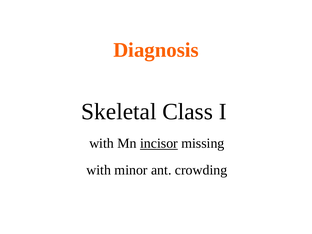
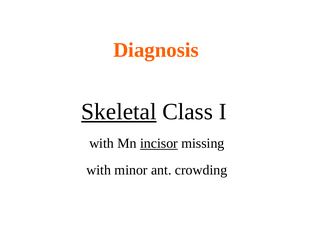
Skeletal underline: none -> present (119, 112)
